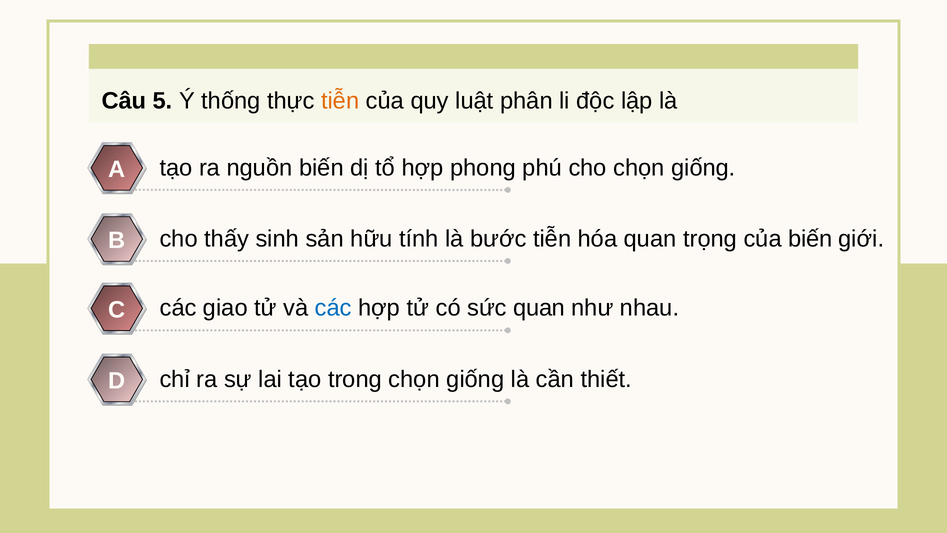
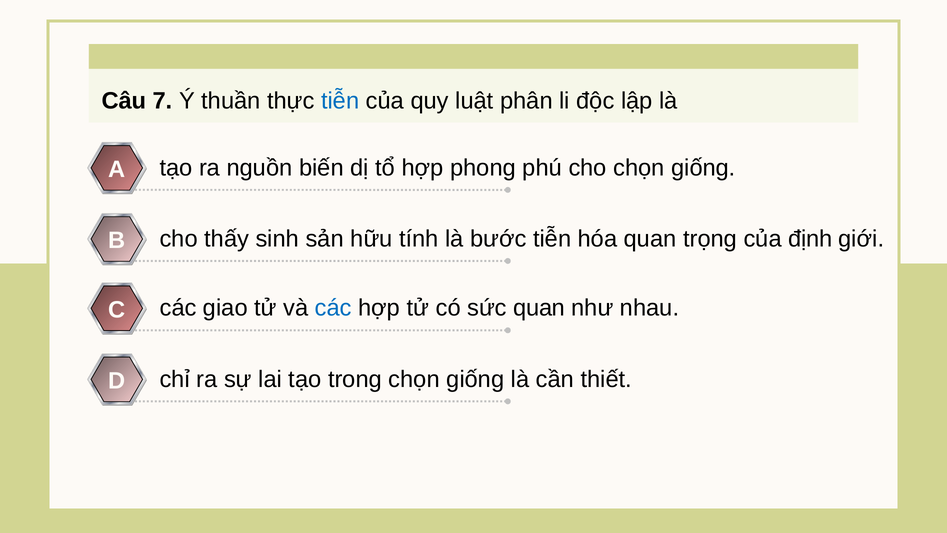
5: 5 -> 7 (163, 101)
thống: thống -> thuần (231, 101)
tiễn colour: orange -> blue (340, 101)
của biến: biến -> định (810, 239)
